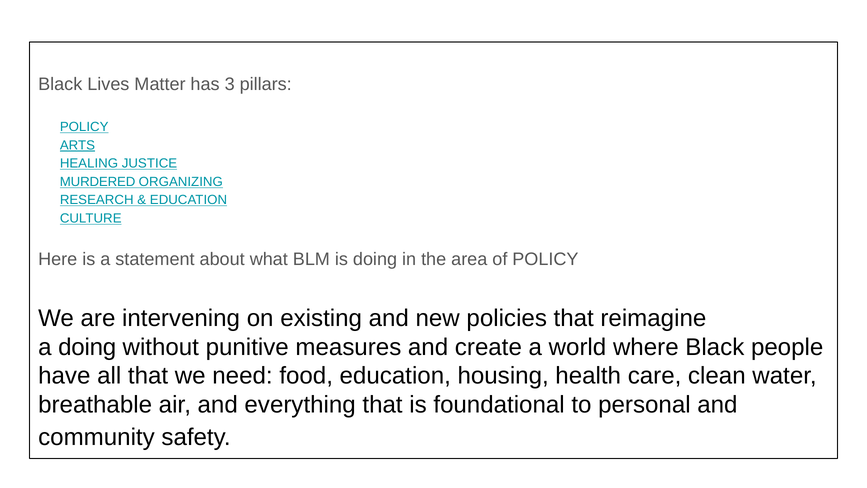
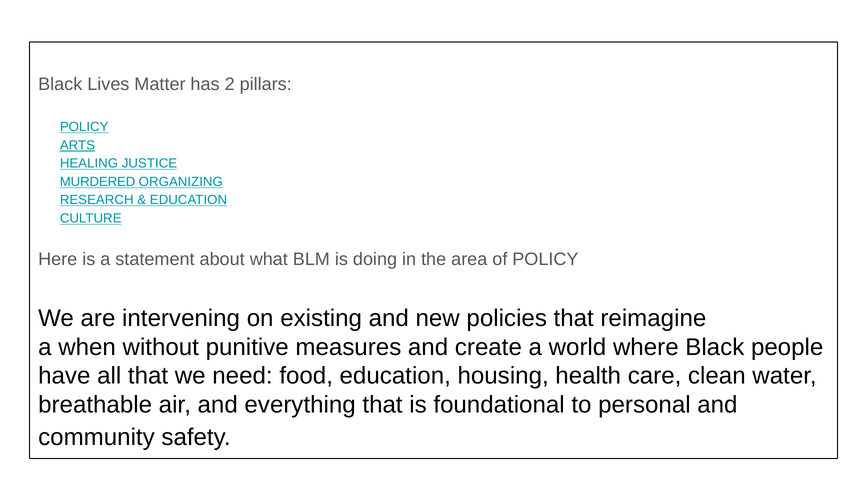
3: 3 -> 2 (230, 84)
a doing: doing -> when (87, 347)
